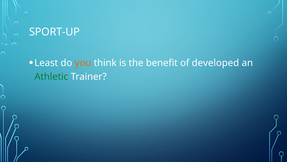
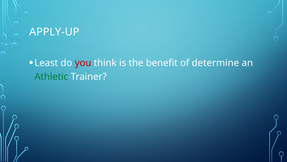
SPORT-UP: SPORT-UP -> APPLY-UP (54, 32)
you colour: orange -> red (83, 63)
developed: developed -> determine (215, 63)
